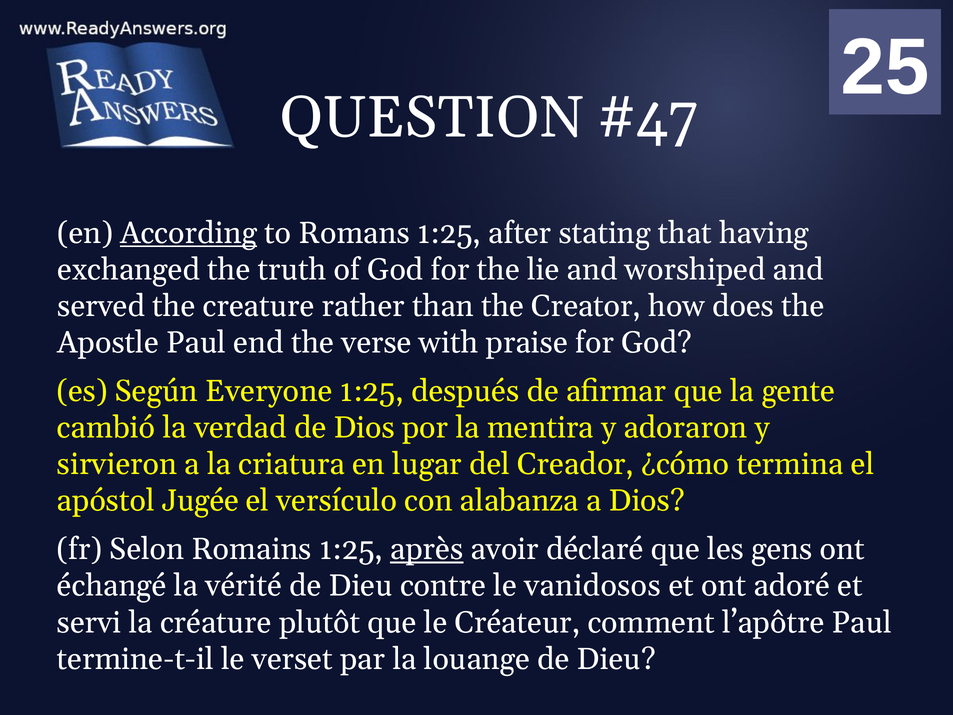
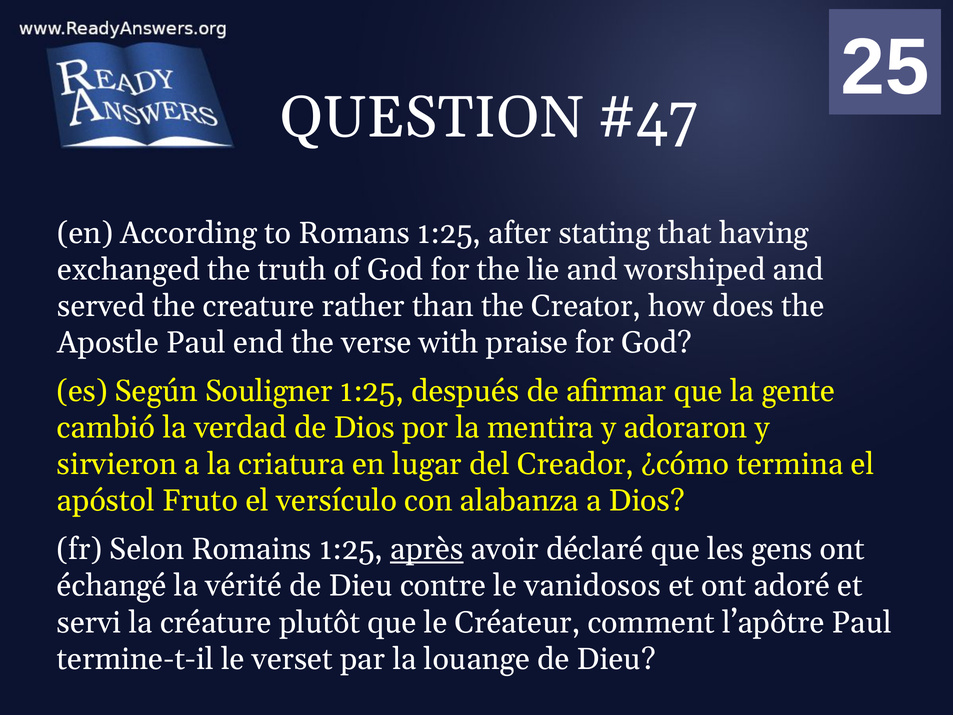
According underline: present -> none (189, 233)
Everyone: Everyone -> Souligner (269, 391)
Jugée: Jugée -> Fruto (200, 501)
